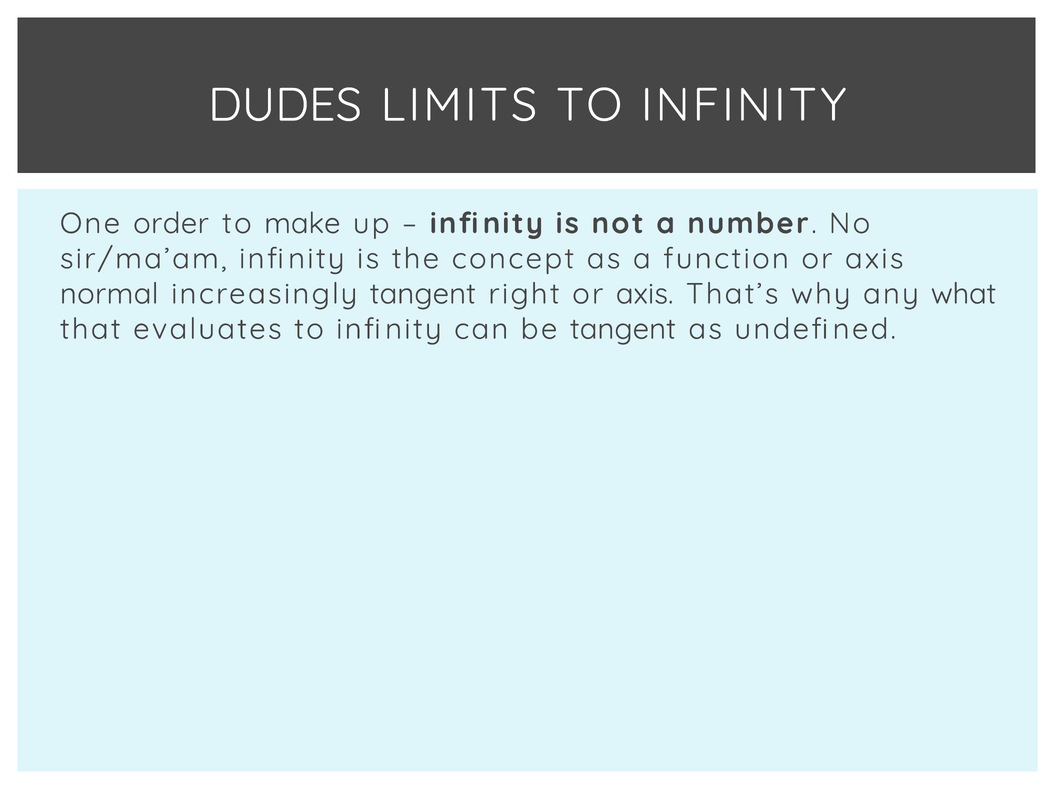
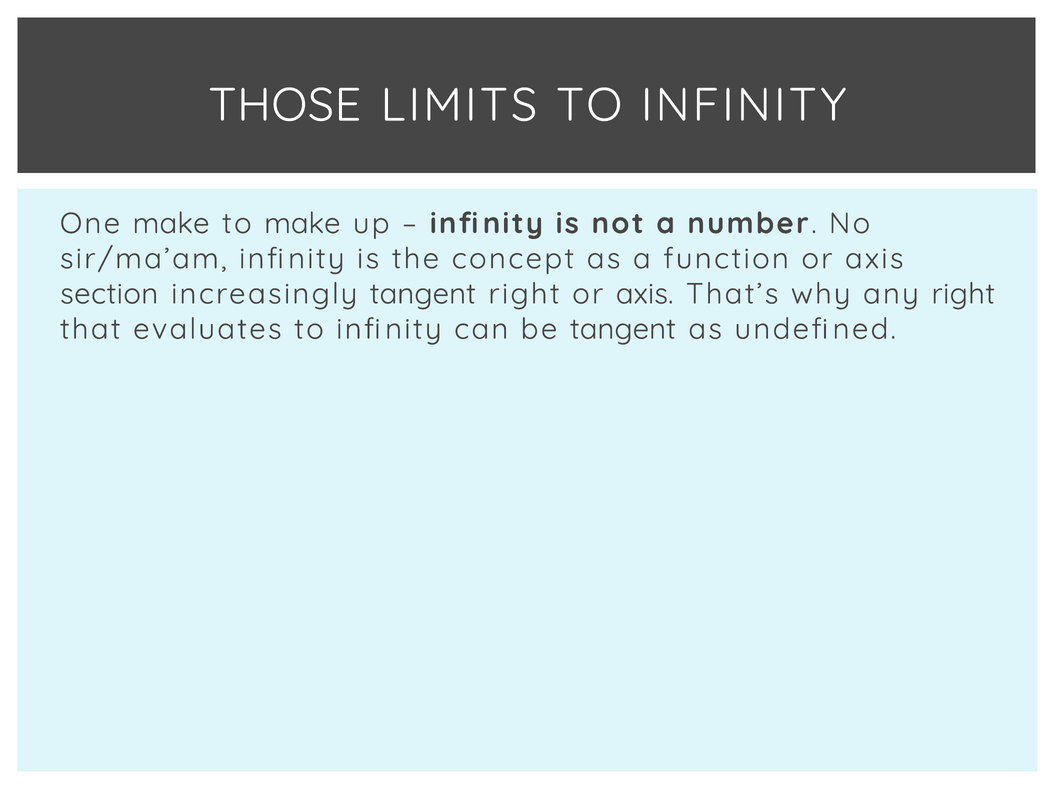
DUDES: DUDES -> THOSE (285, 105)
One order: order -> make (171, 223)
normal: normal -> section (109, 294)
any what: what -> right (963, 294)
